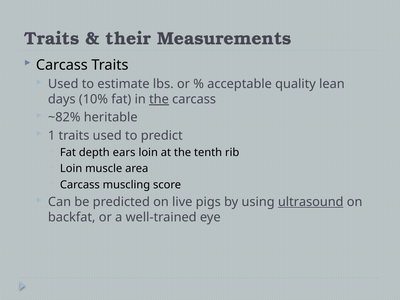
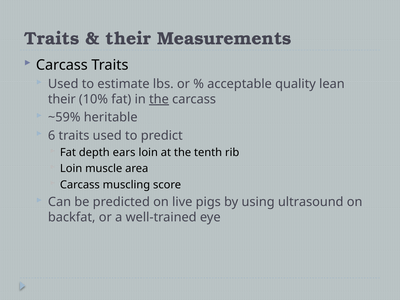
days: days -> their (62, 99)
~82%: ~82% -> ~59% (64, 117)
1: 1 -> 6 (52, 136)
ultrasound underline: present -> none (311, 202)
